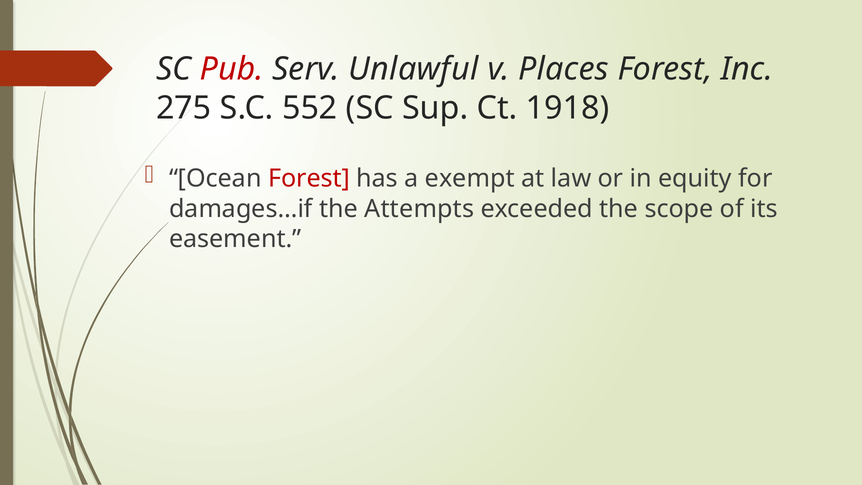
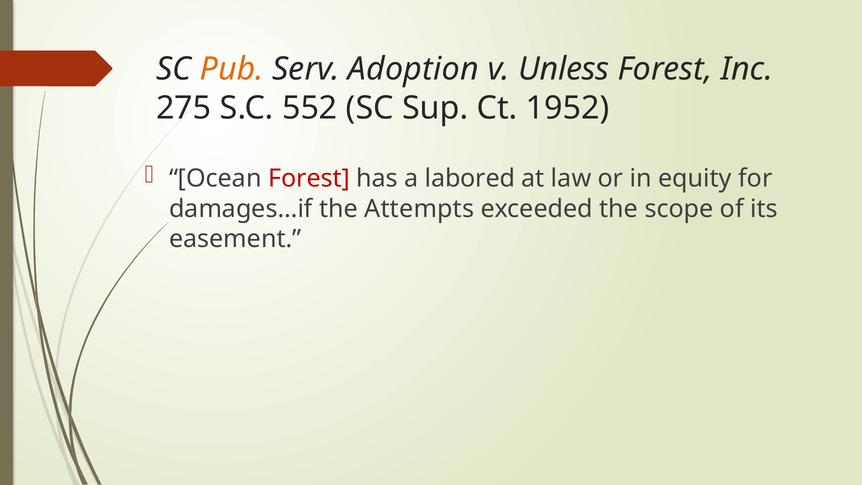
Pub colour: red -> orange (232, 69)
Unlawful: Unlawful -> Adoption (413, 69)
Places: Places -> Unless (564, 69)
1918: 1918 -> 1952 (568, 108)
exempt: exempt -> labored (470, 179)
